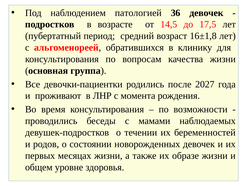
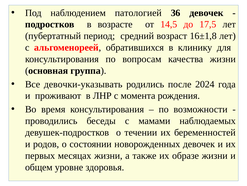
девочки-пациентки: девочки-пациентки -> девочки-указывать (83, 84)
2027: 2027 -> 2024 (205, 84)
